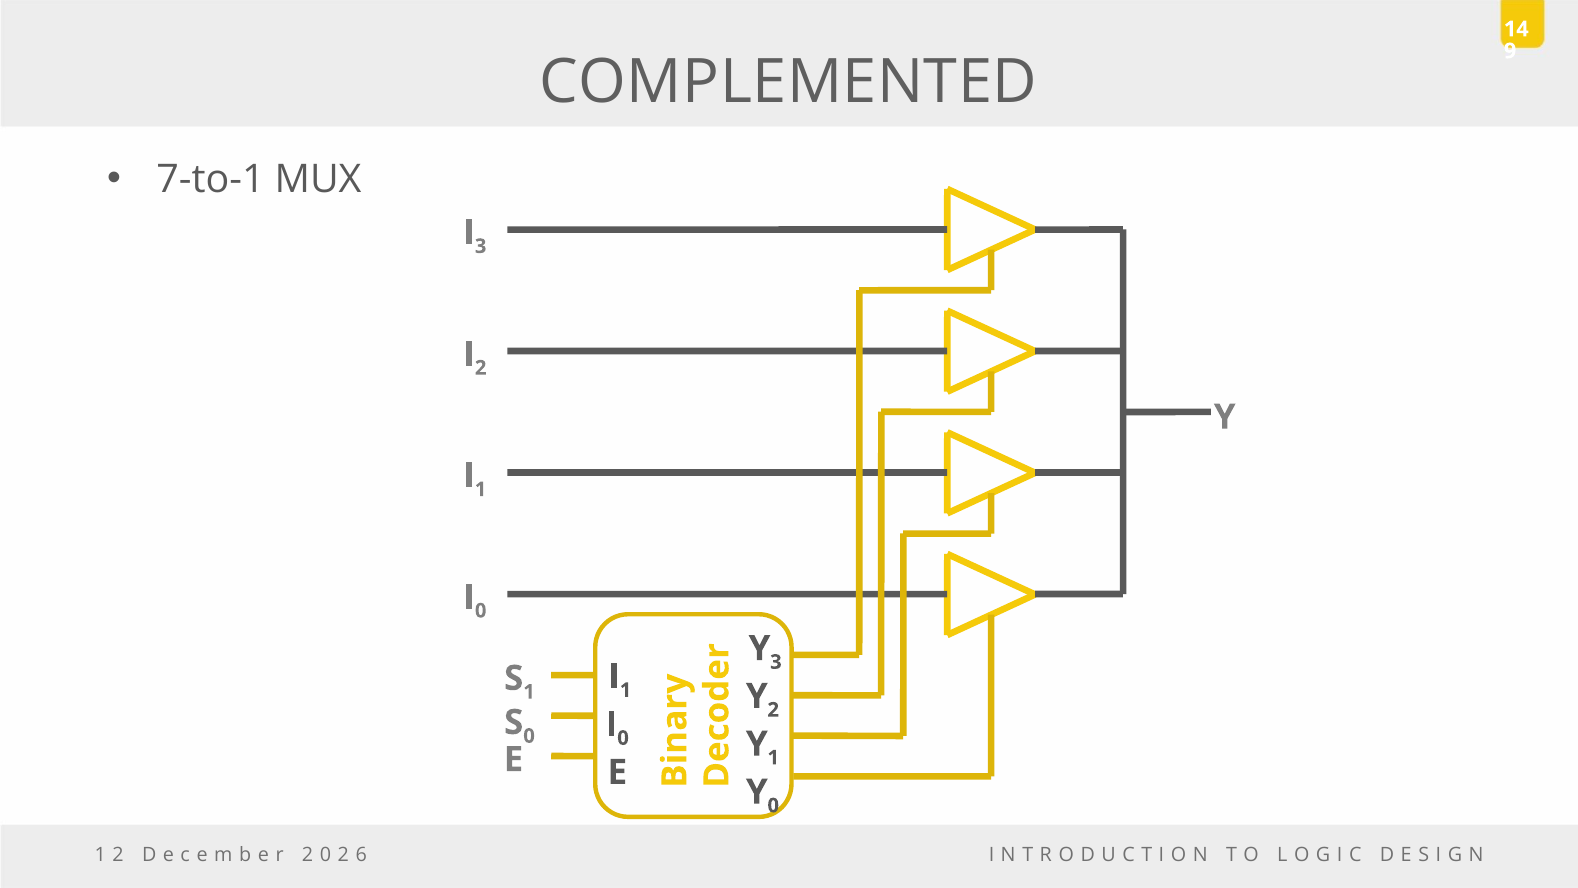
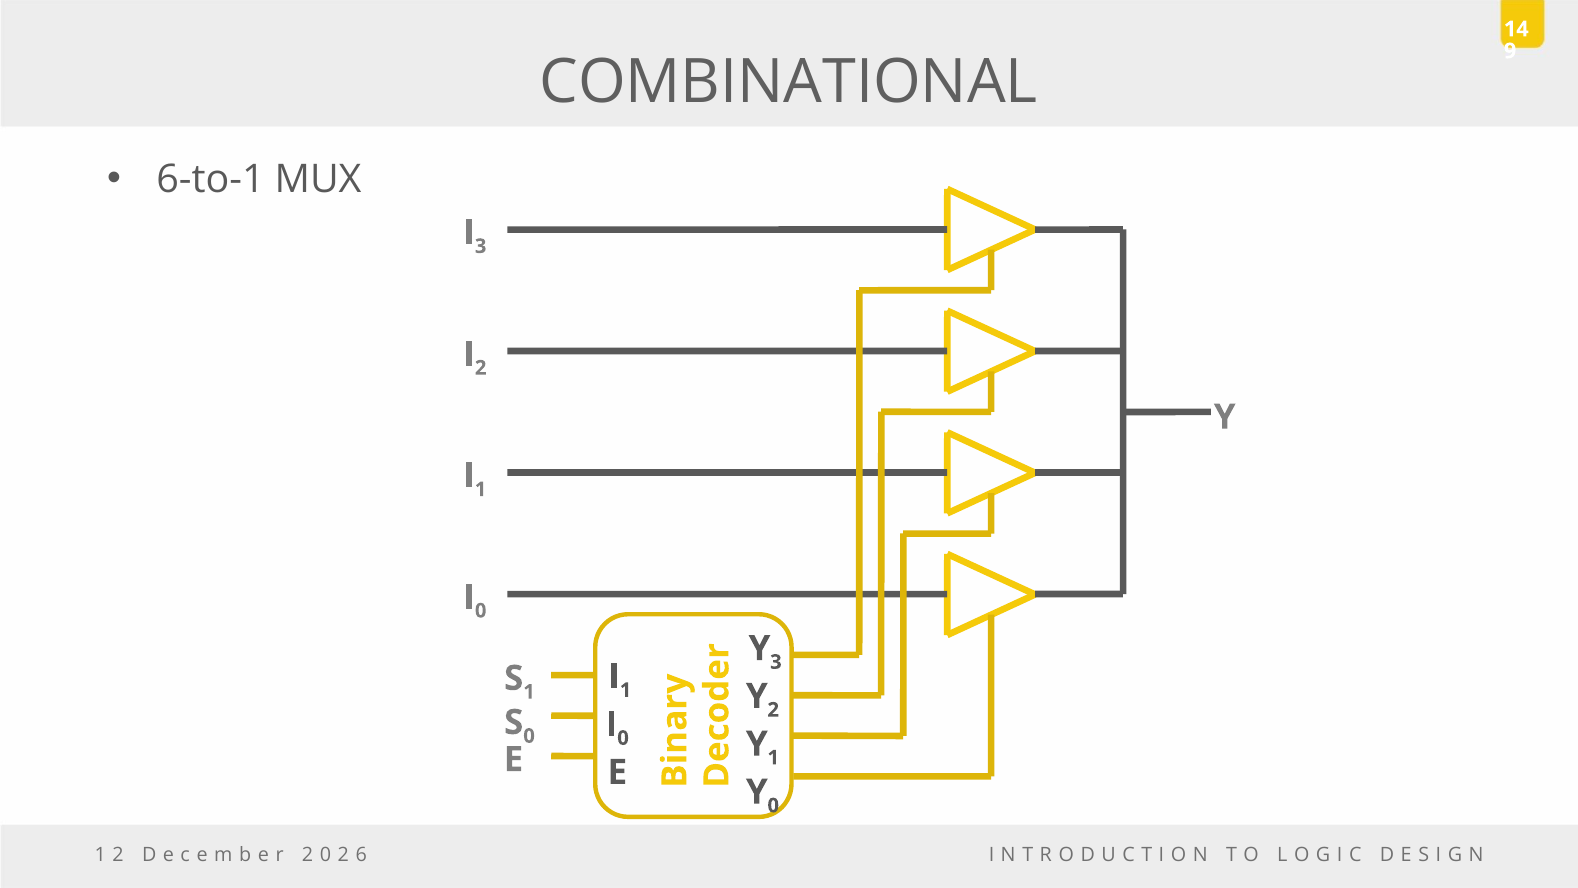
COMPLEMENTED: COMPLEMENTED -> COMBINATIONAL (789, 82)
7-to-1: 7-to-1 -> 6-to-1 (210, 180)
